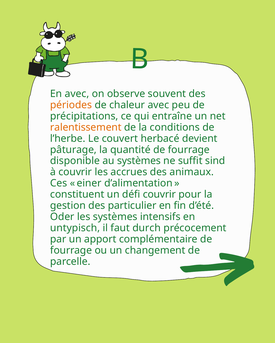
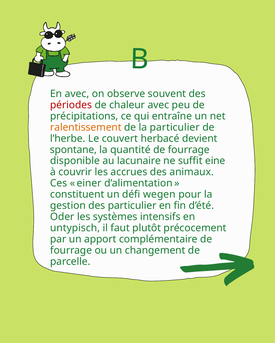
périodes colour: orange -> red (71, 105)
la conditions: conditions -> particulier (175, 128)
pâturage: pâturage -> spontane (73, 150)
au systèmes: systèmes -> lacunaire (139, 161)
sind: sind -> eine (215, 161)
défi couvrir: couvrir -> wegen (159, 195)
durch: durch -> plutôt (147, 228)
